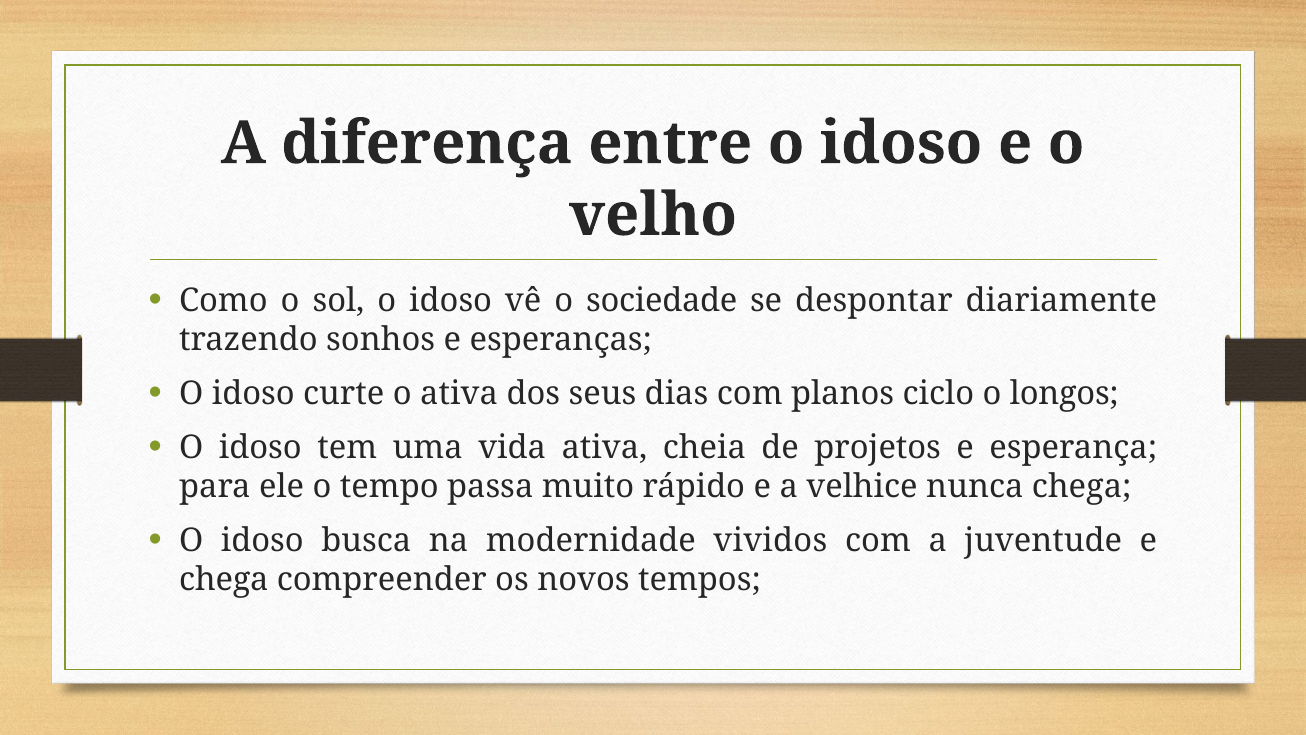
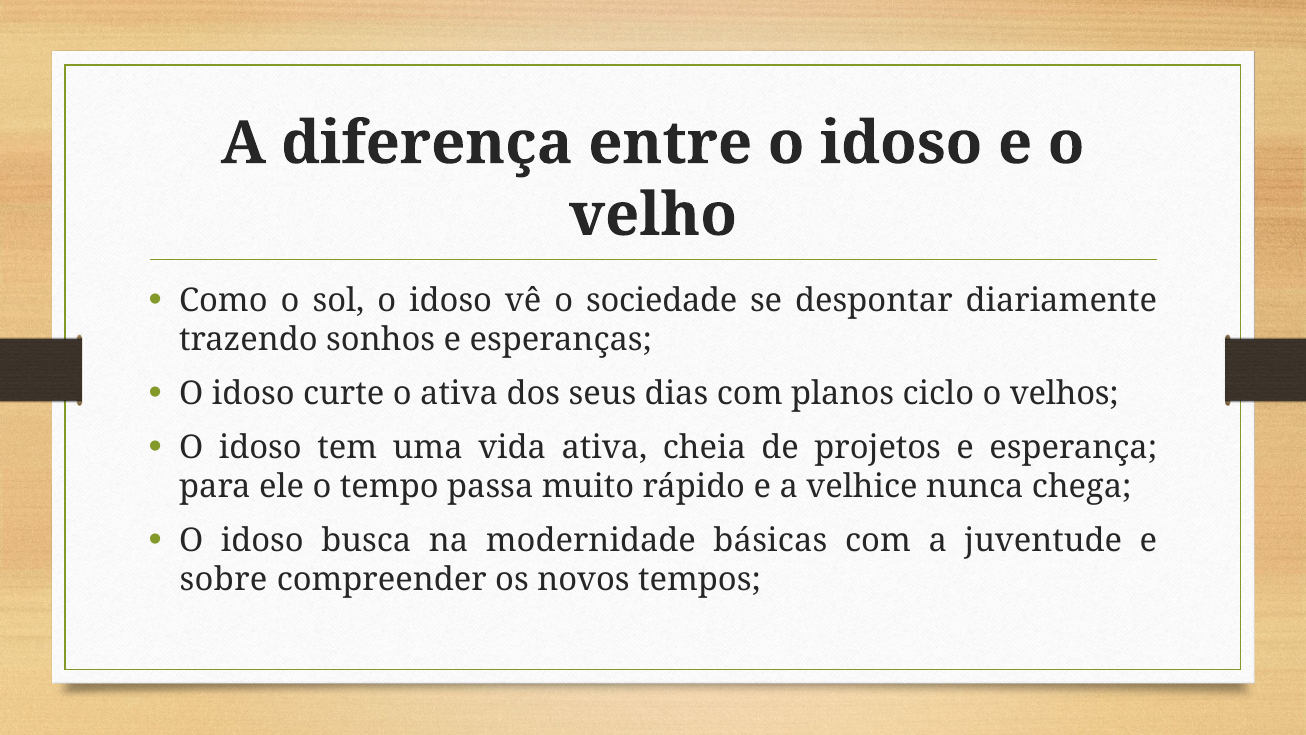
longos: longos -> velhos (1064, 394)
vividos: vividos -> básicas (770, 541)
chega: chega -> sobre (224, 580)
